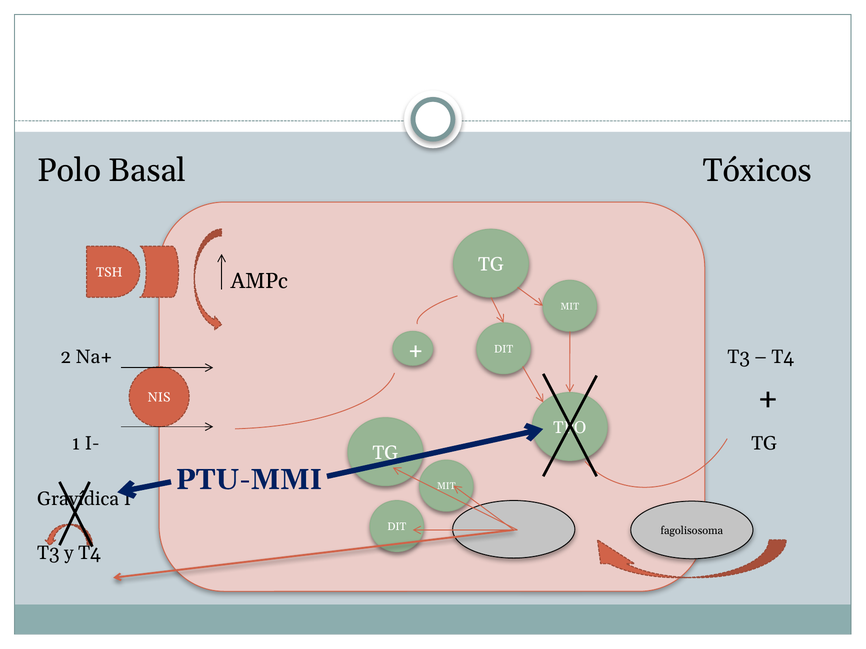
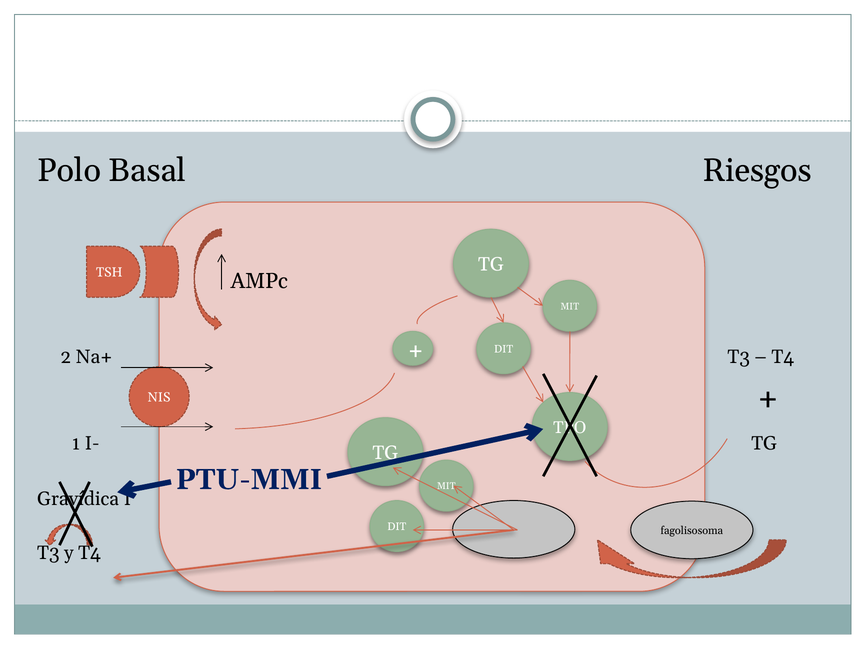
Tóxicos: Tóxicos -> Riesgos (757, 171)
